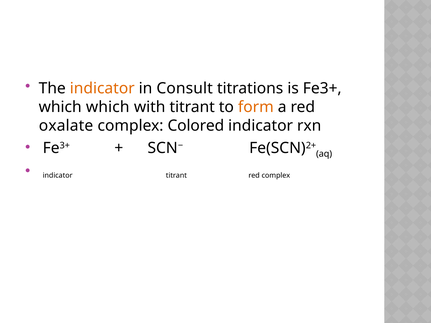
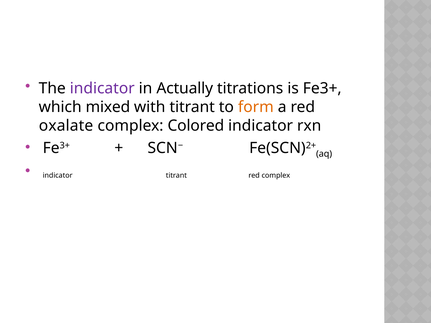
indicator colour: orange -> purple (102, 88)
Consult: Consult -> Actually (185, 88)
which which: which -> mixed (108, 107)
